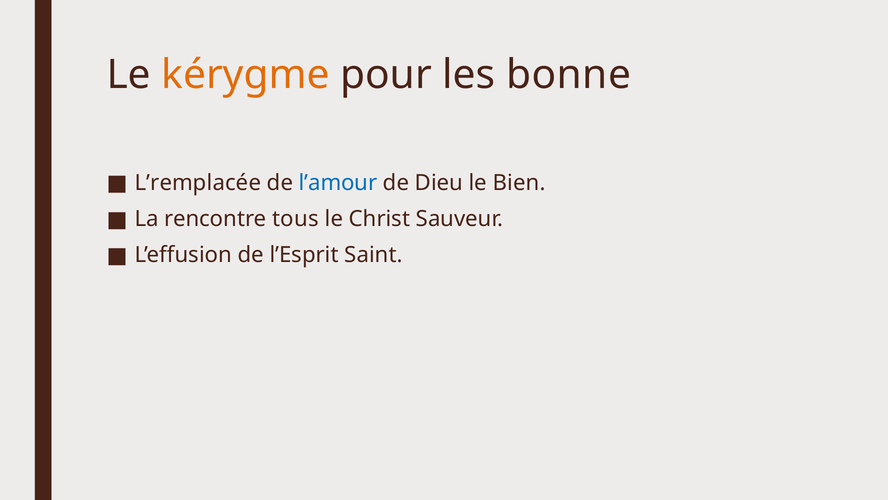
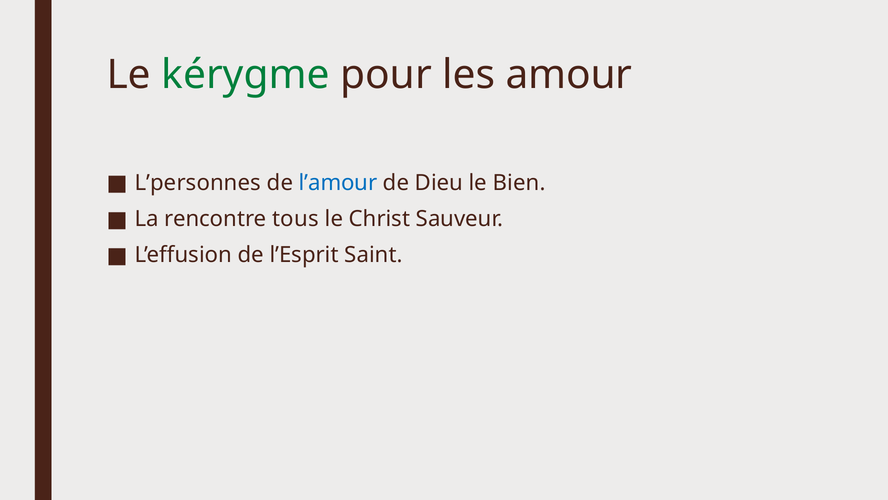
kérygme colour: orange -> green (246, 75)
bonne: bonne -> amour (569, 75)
L’remplacée: L’remplacée -> L’personnes (198, 183)
